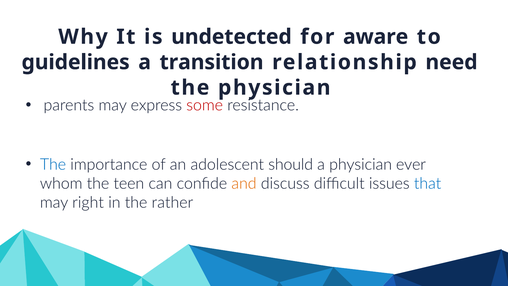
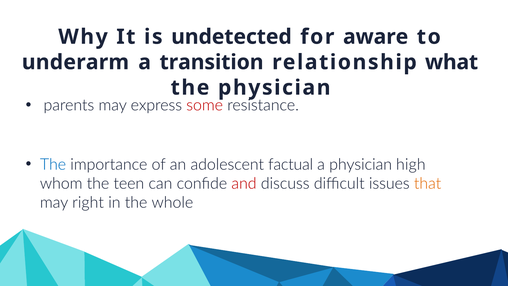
guidelines: guidelines -> underarm (75, 62)
need: need -> what (452, 62)
should: should -> factual (291, 164)
ever: ever -> high (411, 164)
and colour: orange -> red (244, 184)
that colour: blue -> orange (428, 184)
rather: rather -> whole (172, 203)
